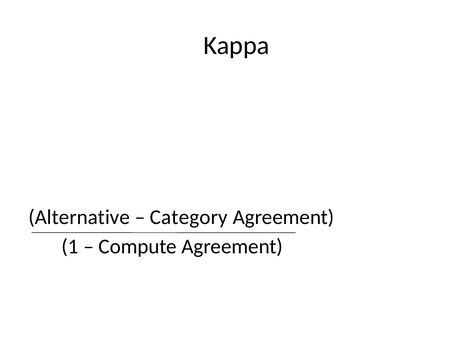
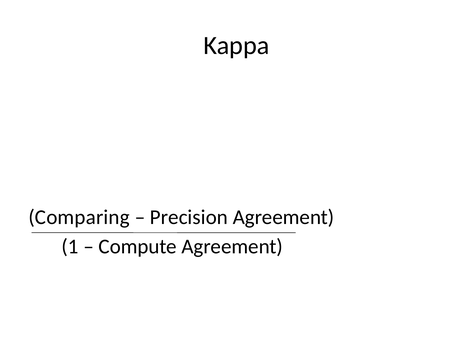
Alternative: Alternative -> Comparing (79, 217)
Category: Category -> Precision (189, 217)
